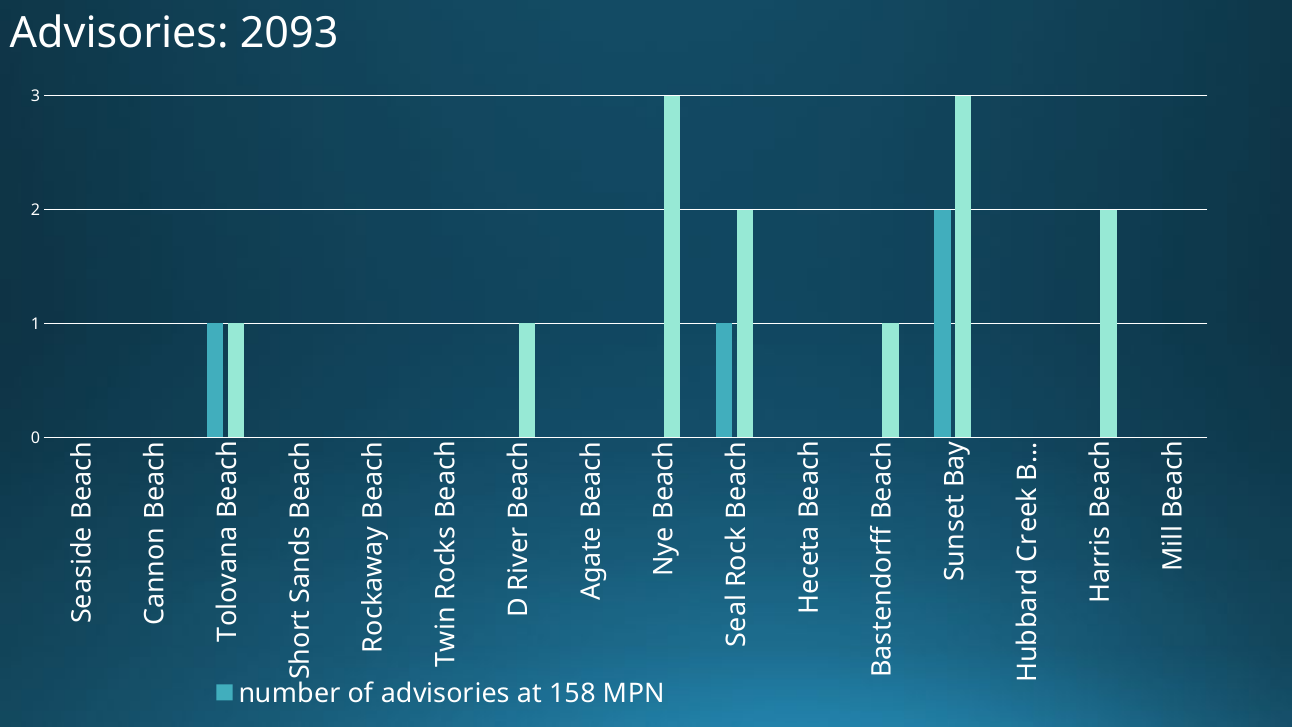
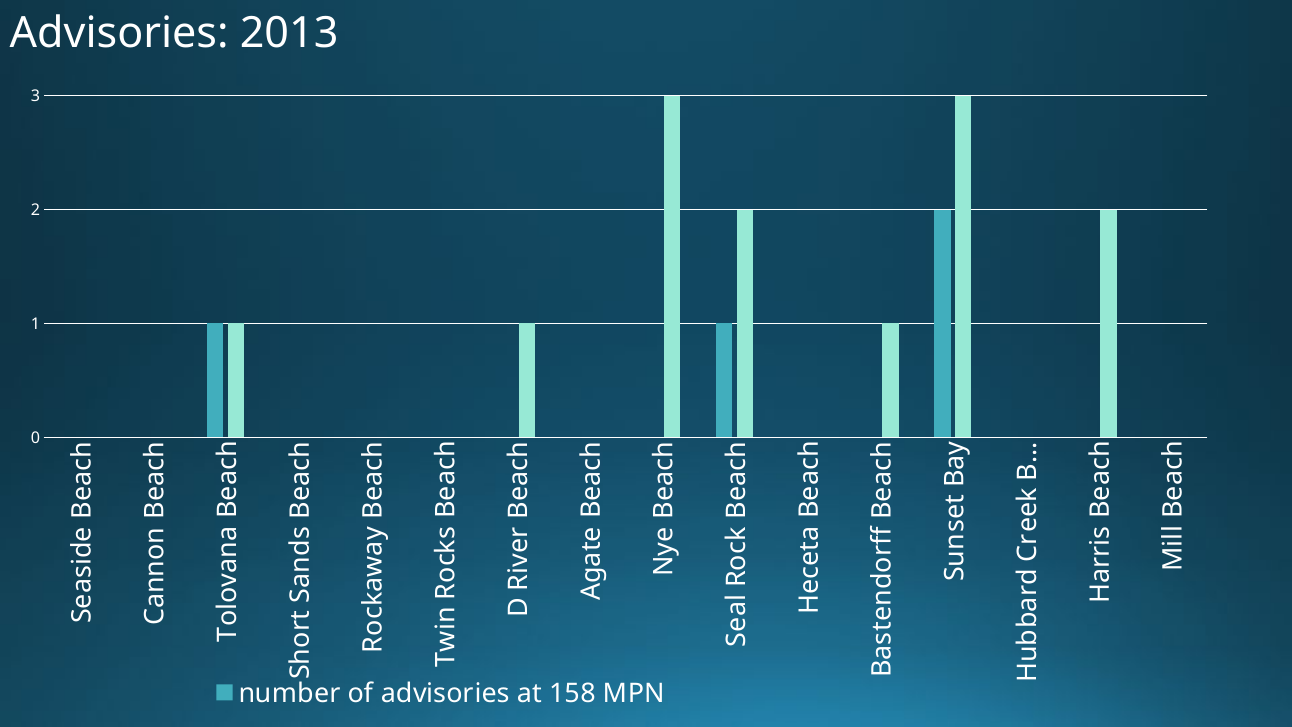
2093: 2093 -> 2013 (289, 33)
